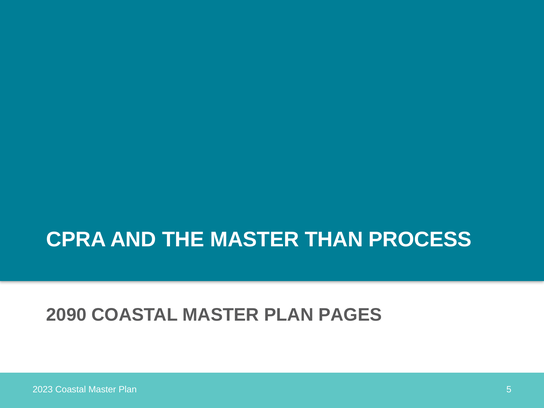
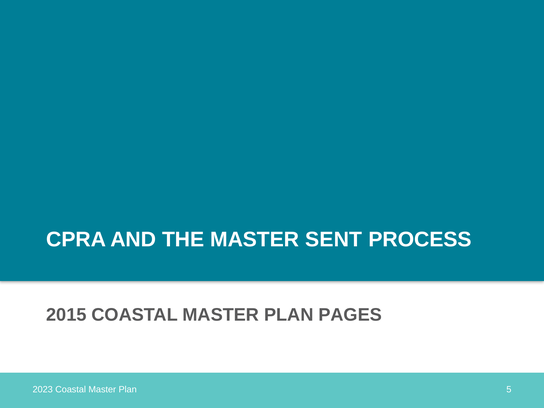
THAN: THAN -> SENT (334, 239)
2090: 2090 -> 2015 (66, 315)
